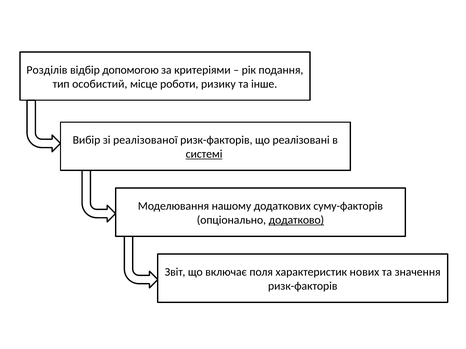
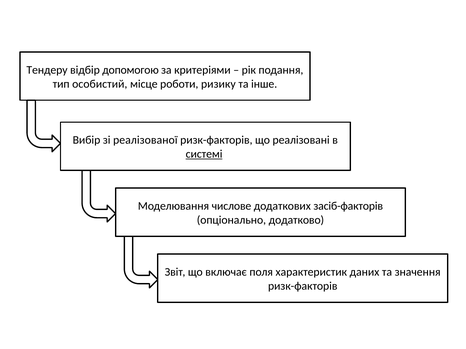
Розділів: Розділів -> Тендеру (47, 70)
нашому: нашому -> числове (231, 206)
суму-факторів: суму-факторів -> засіб-факторів (348, 206)
додатково underline: present -> none (296, 220)
нових: нових -> даних (364, 272)
